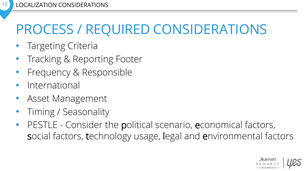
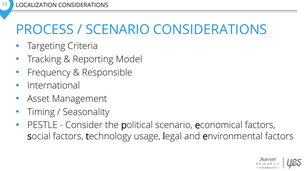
REQUIRED: REQUIRED -> SCENARIO (118, 30)
Footer: Footer -> Model (129, 59)
